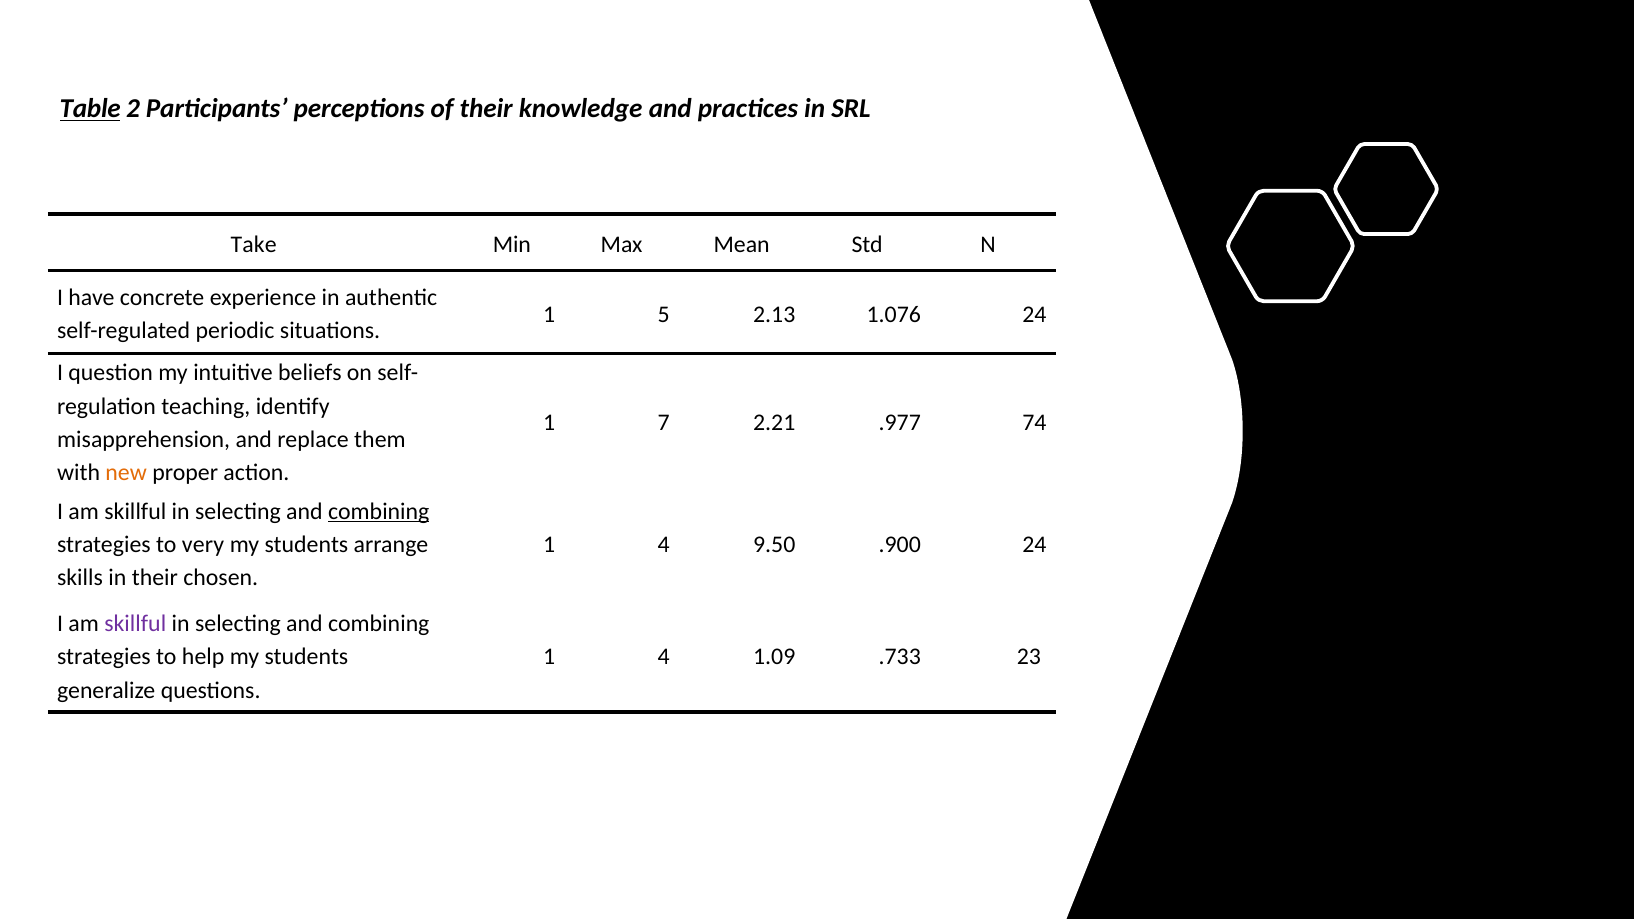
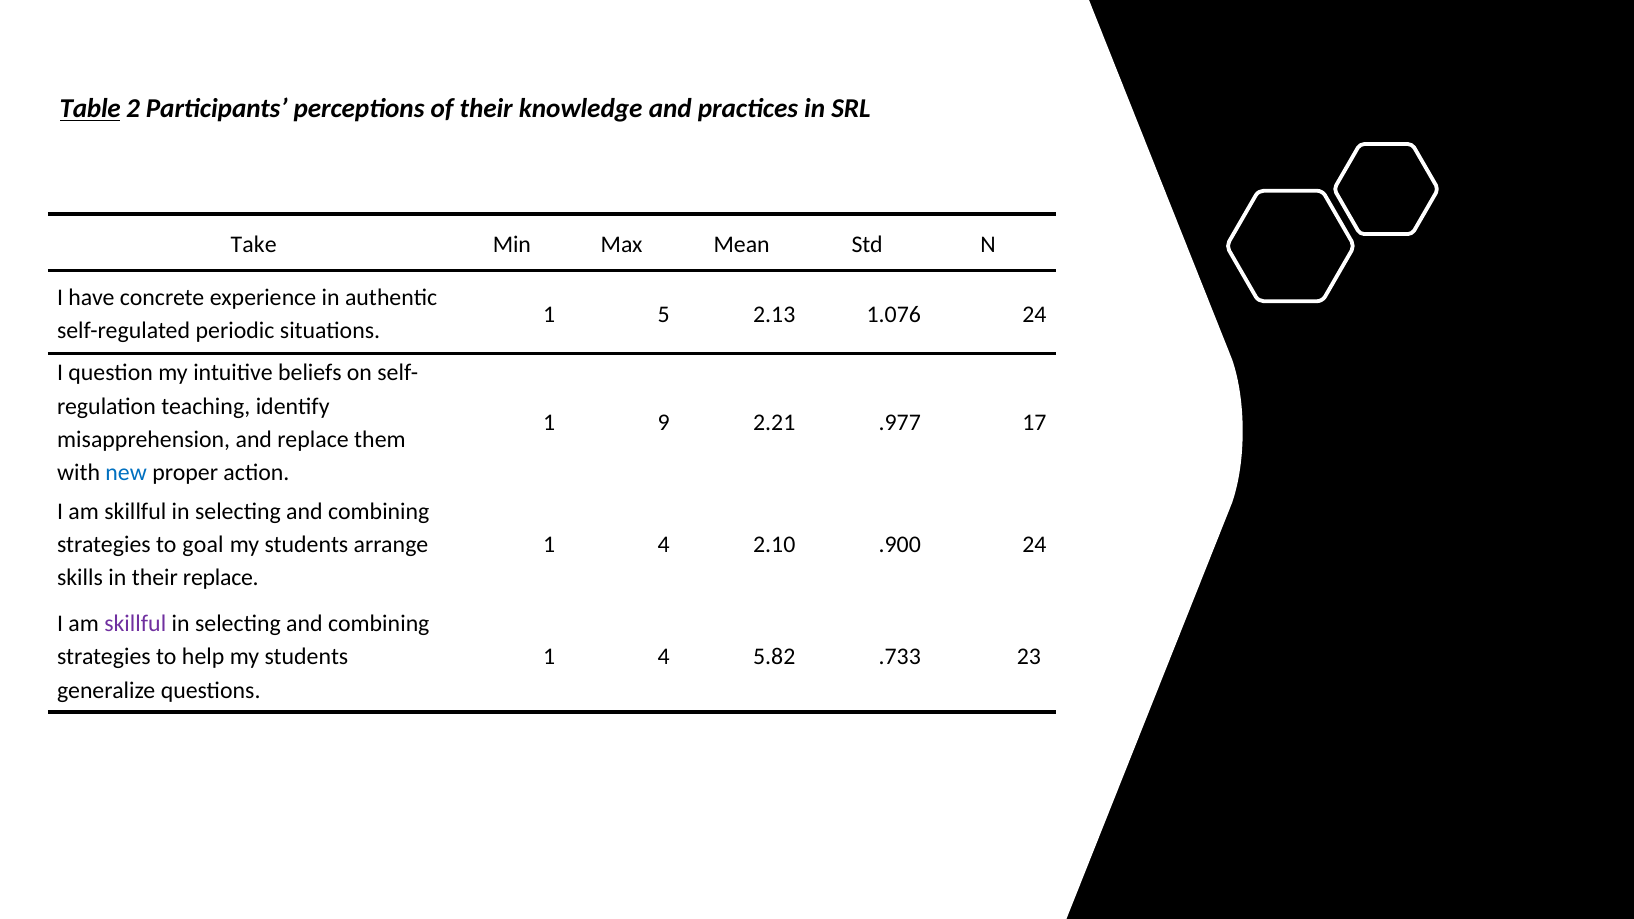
7: 7 -> 9 (664, 423)
74: 74 -> 17 (1034, 423)
new colour: orange -> blue (126, 473)
combining underline: present -> none (379, 511)
very: very -> goal (203, 545)
9.50: 9.50 -> 2.10 (774, 545)
their chosen: chosen -> replace (221, 578)
1.09: 1.09 -> 5.82 (774, 657)
